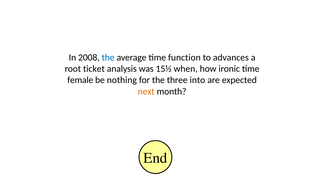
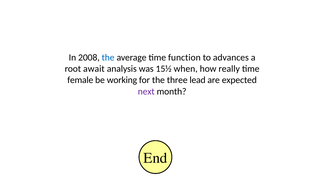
ticket: ticket -> await (94, 69)
ironic: ironic -> really (229, 69)
nothing: nothing -> working (122, 80)
into: into -> lead (198, 80)
next colour: orange -> purple (146, 91)
